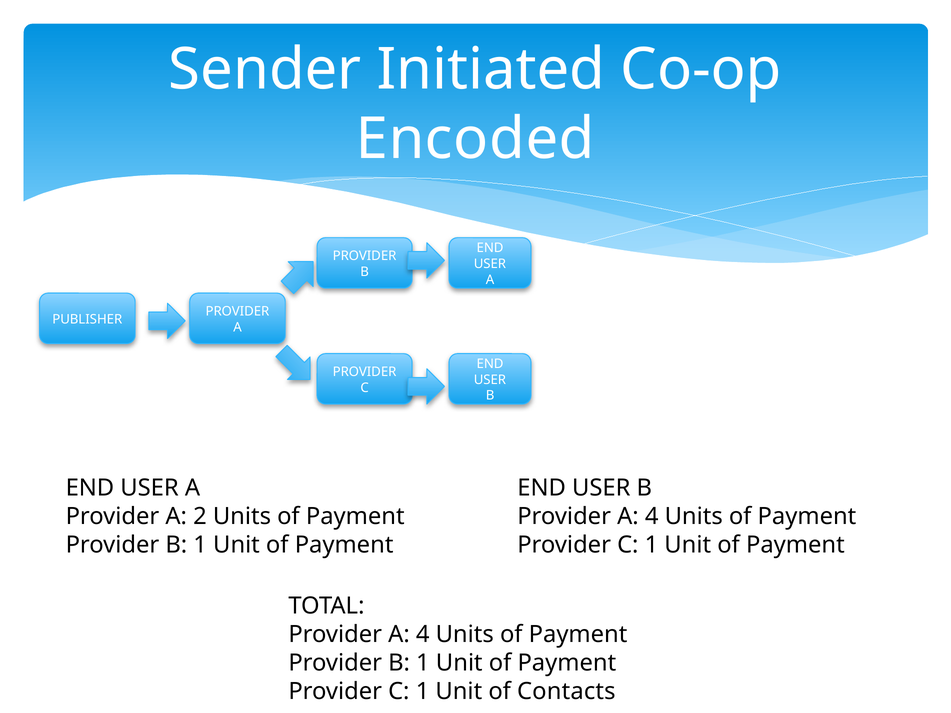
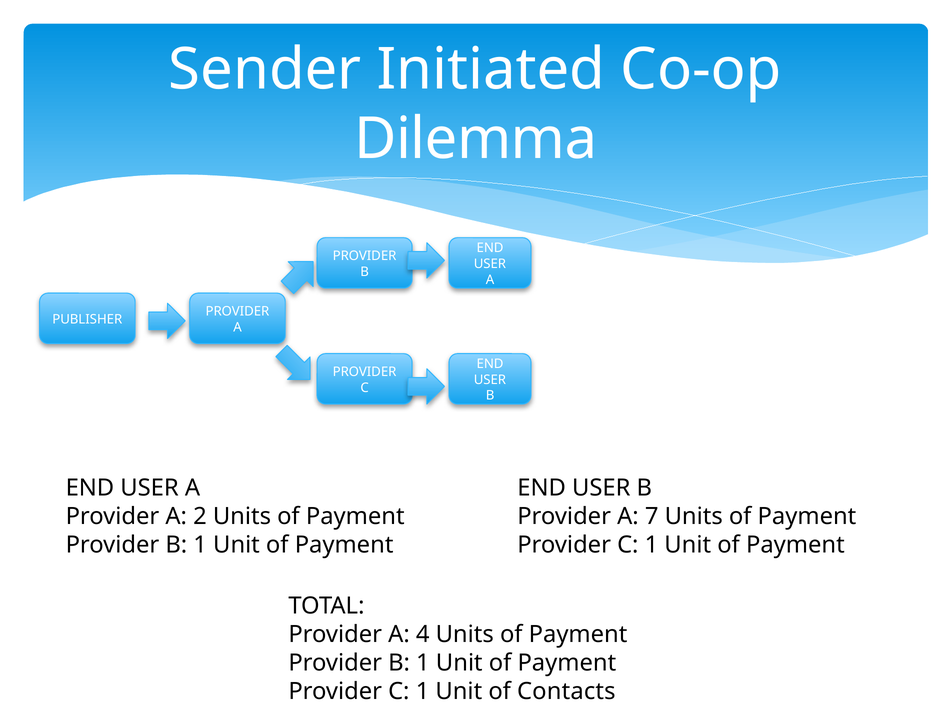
Encoded: Encoded -> Dilemma (476, 139)
4: 4 -> 7 (652, 517)
